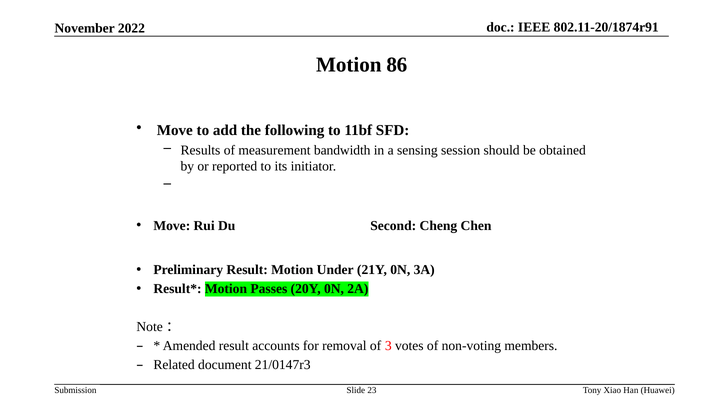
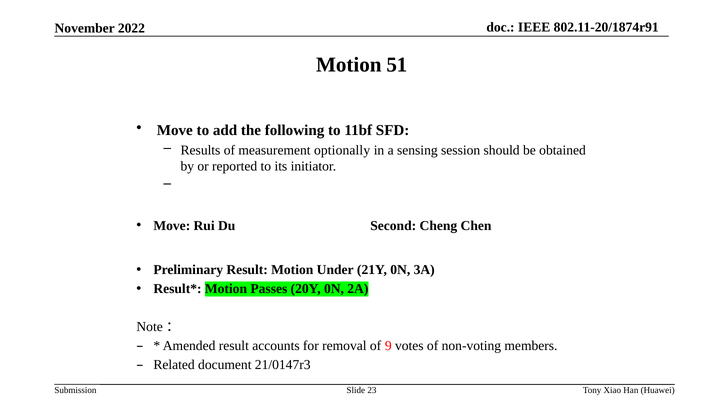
86: 86 -> 51 (397, 65)
bandwidth: bandwidth -> optionally (342, 150)
3: 3 -> 9 (388, 346)
